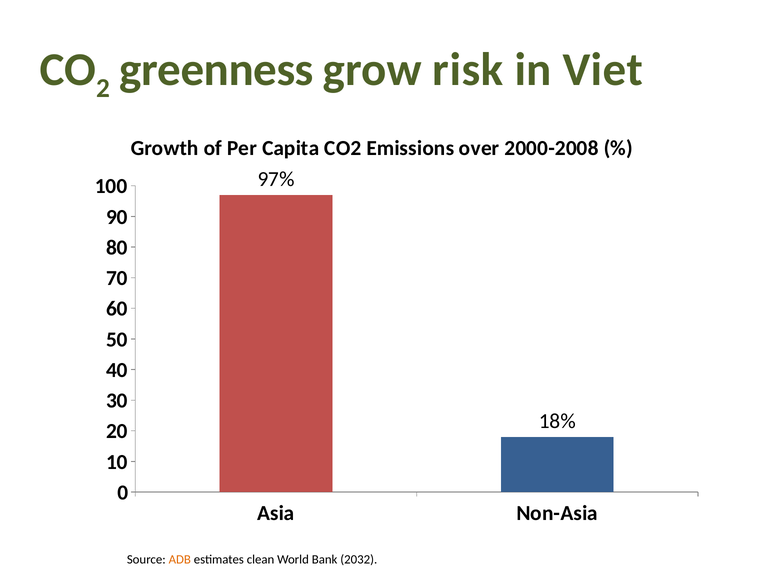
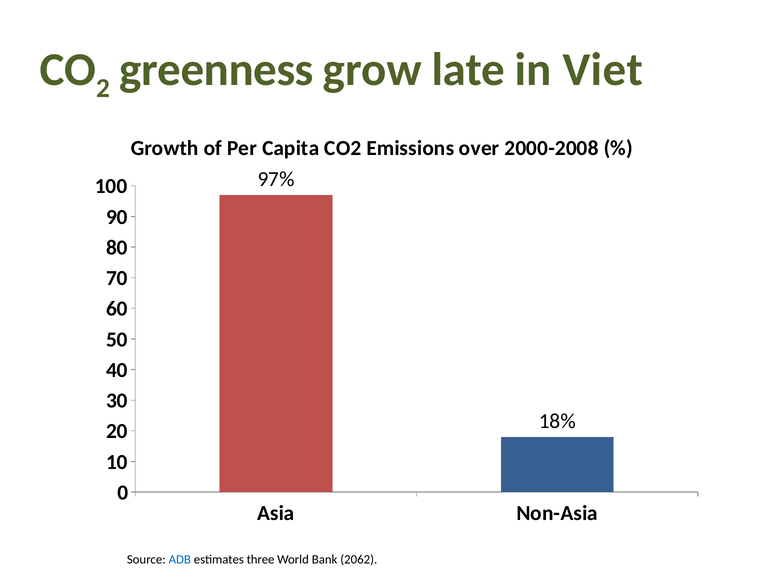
risk: risk -> late (468, 70)
ADB colour: orange -> blue (180, 560)
clean: clean -> three (261, 560)
2032: 2032 -> 2062 (359, 560)
